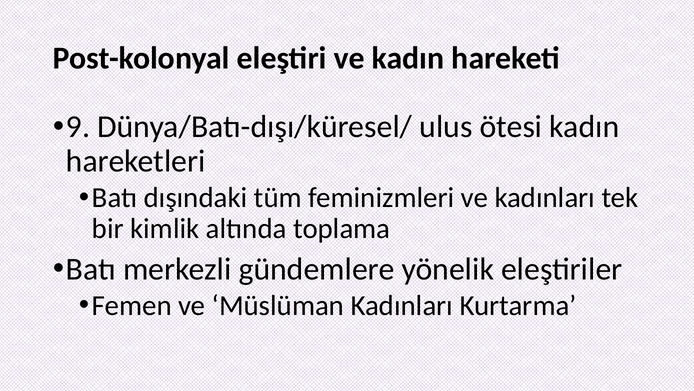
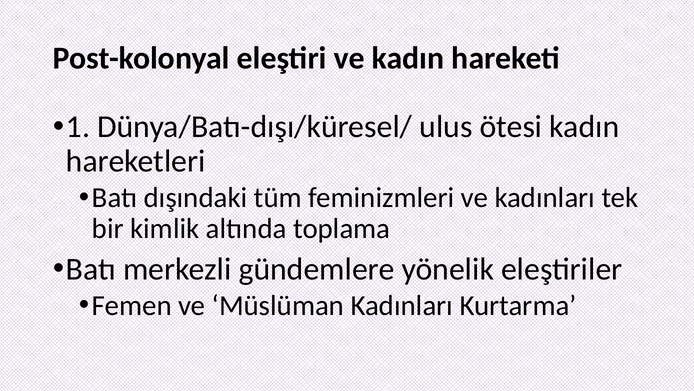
9: 9 -> 1 (78, 127)
